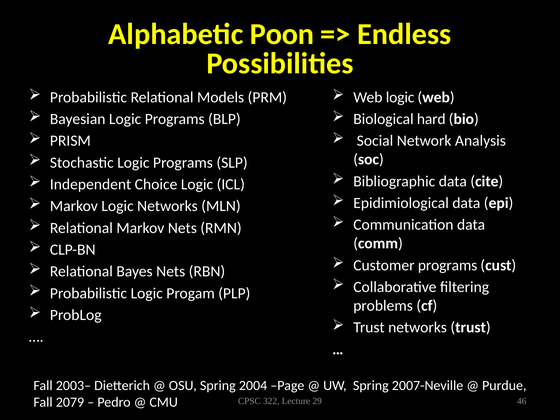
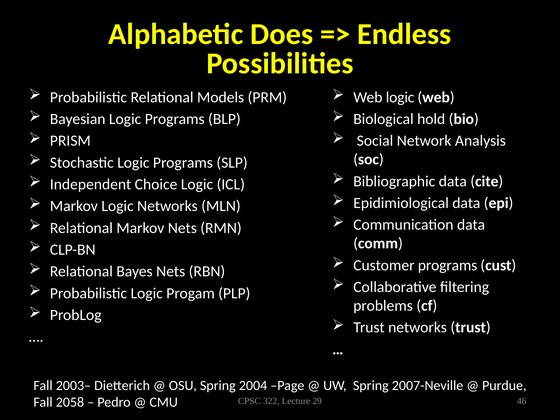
Poon: Poon -> Does (282, 34)
hard: hard -> hold (431, 119)
2079: 2079 -> 2058 (70, 402)
